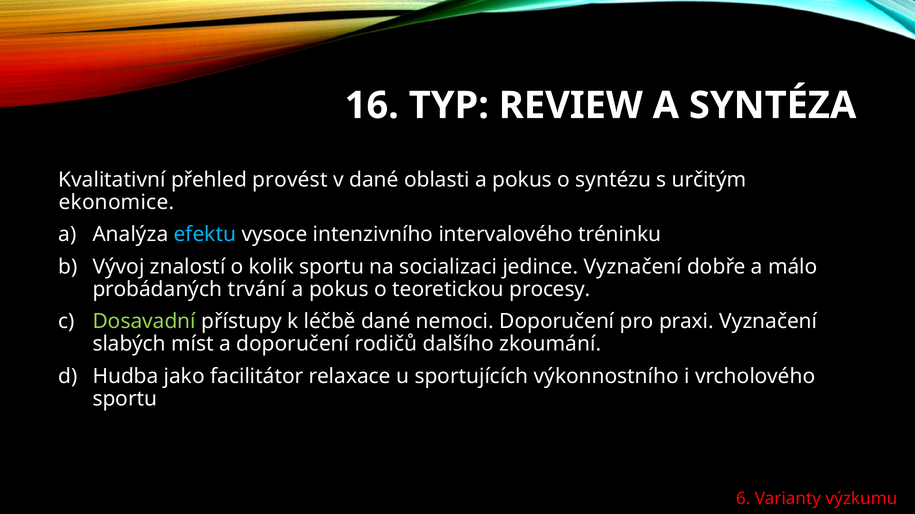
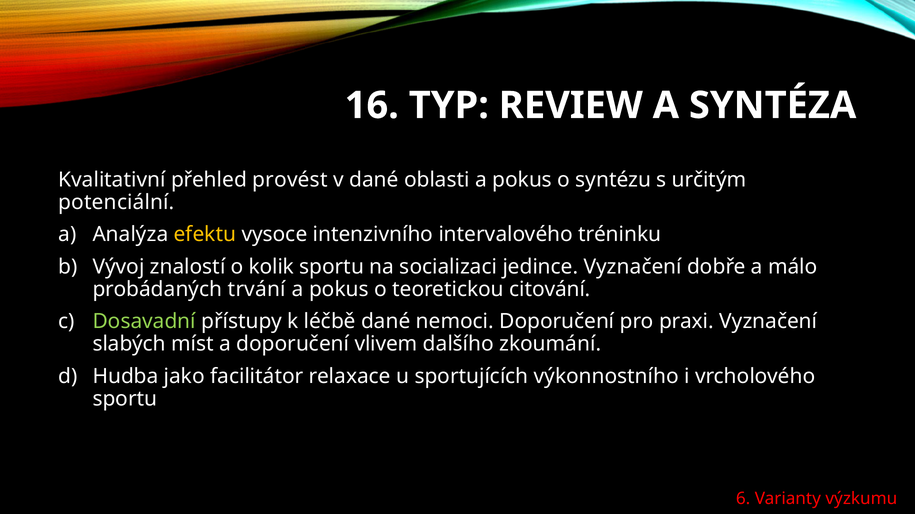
ekonomice: ekonomice -> potenciální (116, 203)
efektu colour: light blue -> yellow (205, 235)
procesy: procesy -> citování (550, 290)
rodičů: rodičů -> vlivem (386, 344)
